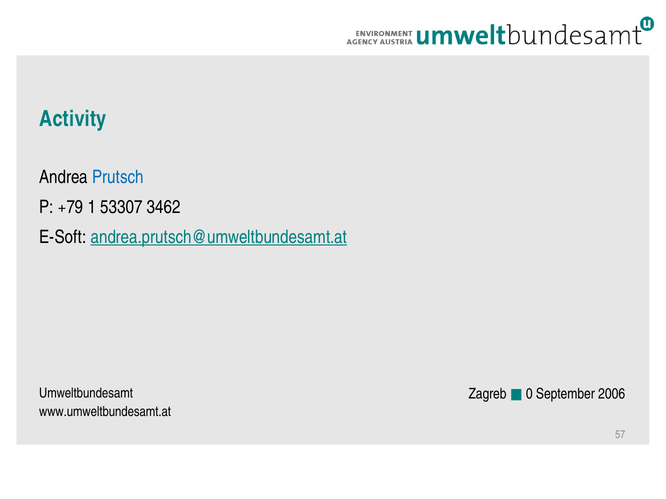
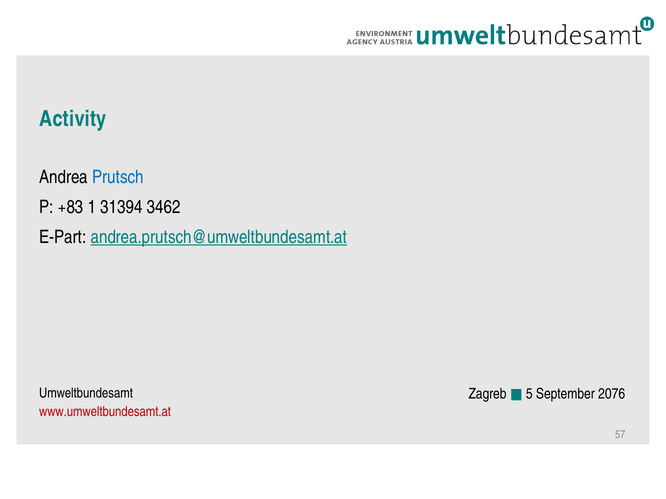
+79: +79 -> +83 (71, 207)
53307: 53307 -> 31394 (121, 207)
E-Soft: E-Soft -> E-Part (63, 238)
0: 0 -> 5 (529, 394)
2006: 2006 -> 2076 (612, 394)
www.umweltbundesamt.at colour: black -> red (105, 412)
